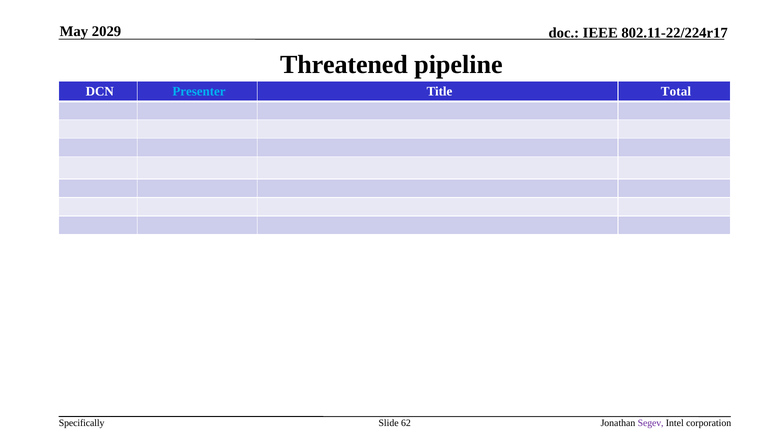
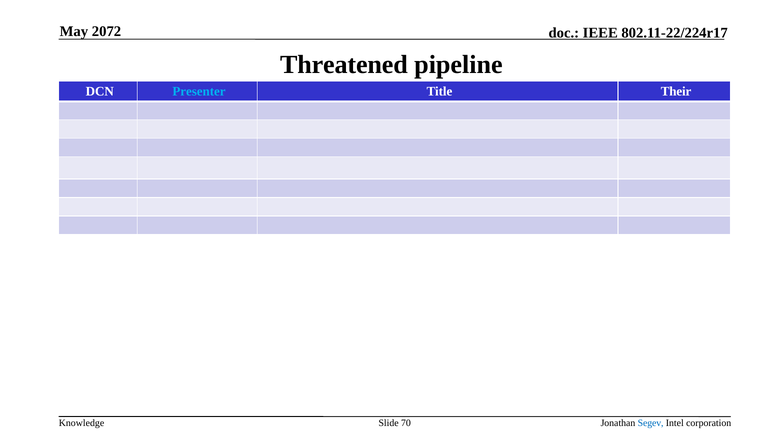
2029: 2029 -> 2072 (107, 31)
Total: Total -> Their (676, 91)
Specifically: Specifically -> Knowledge (82, 422)
62: 62 -> 70 (406, 422)
Segev colour: purple -> blue (651, 422)
